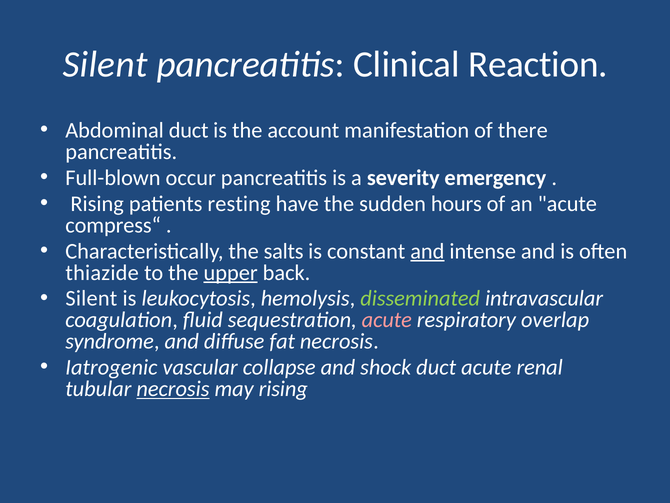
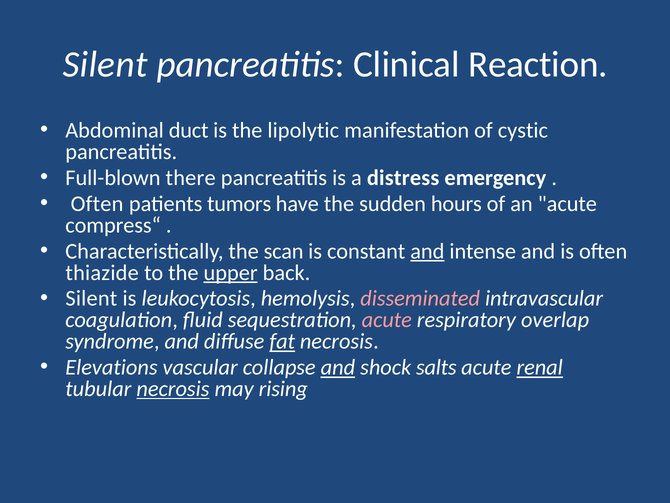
account: account -> lipolytic (303, 130)
there: there -> cystic (523, 130)
occur: occur -> there (191, 178)
severity: severity -> distress (403, 178)
Rising: Rising -> Often (97, 204)
resting: resting -> tumors (239, 204)
salts: salts -> scan (284, 251)
disseminated colour: light green -> pink (420, 298)
fat underline: none -> present (282, 341)
Iatrogenic: Iatrogenic -> Elevations (111, 367)
and underline: none -> present (338, 367)
shock duct: duct -> salts (436, 367)
renal underline: none -> present (540, 367)
